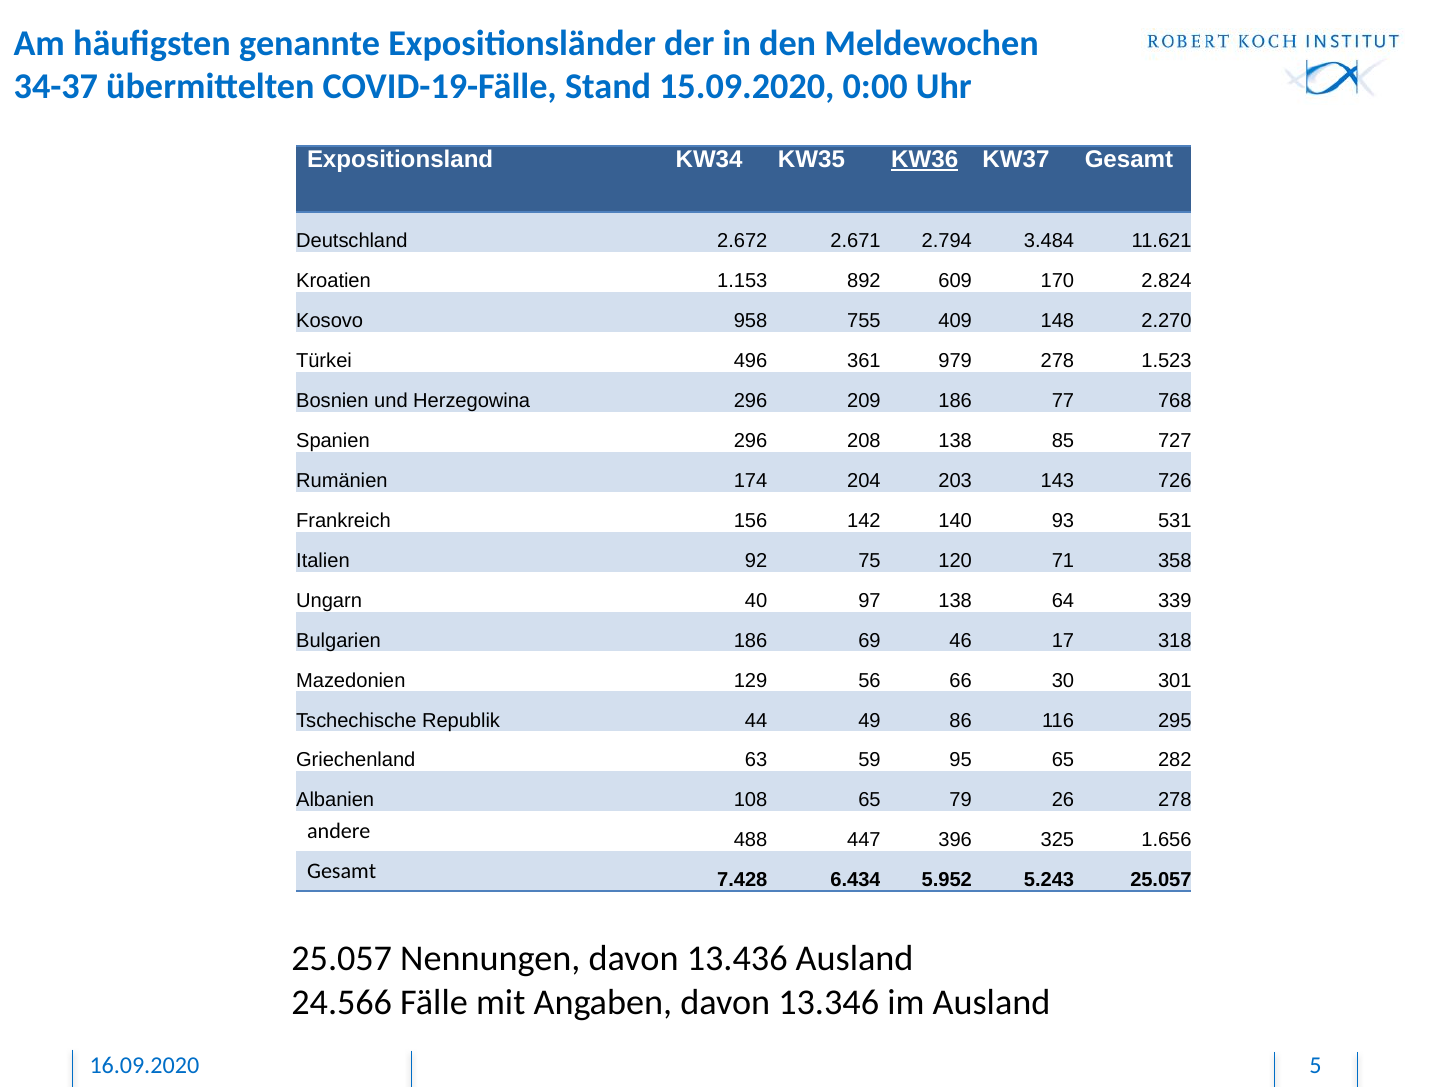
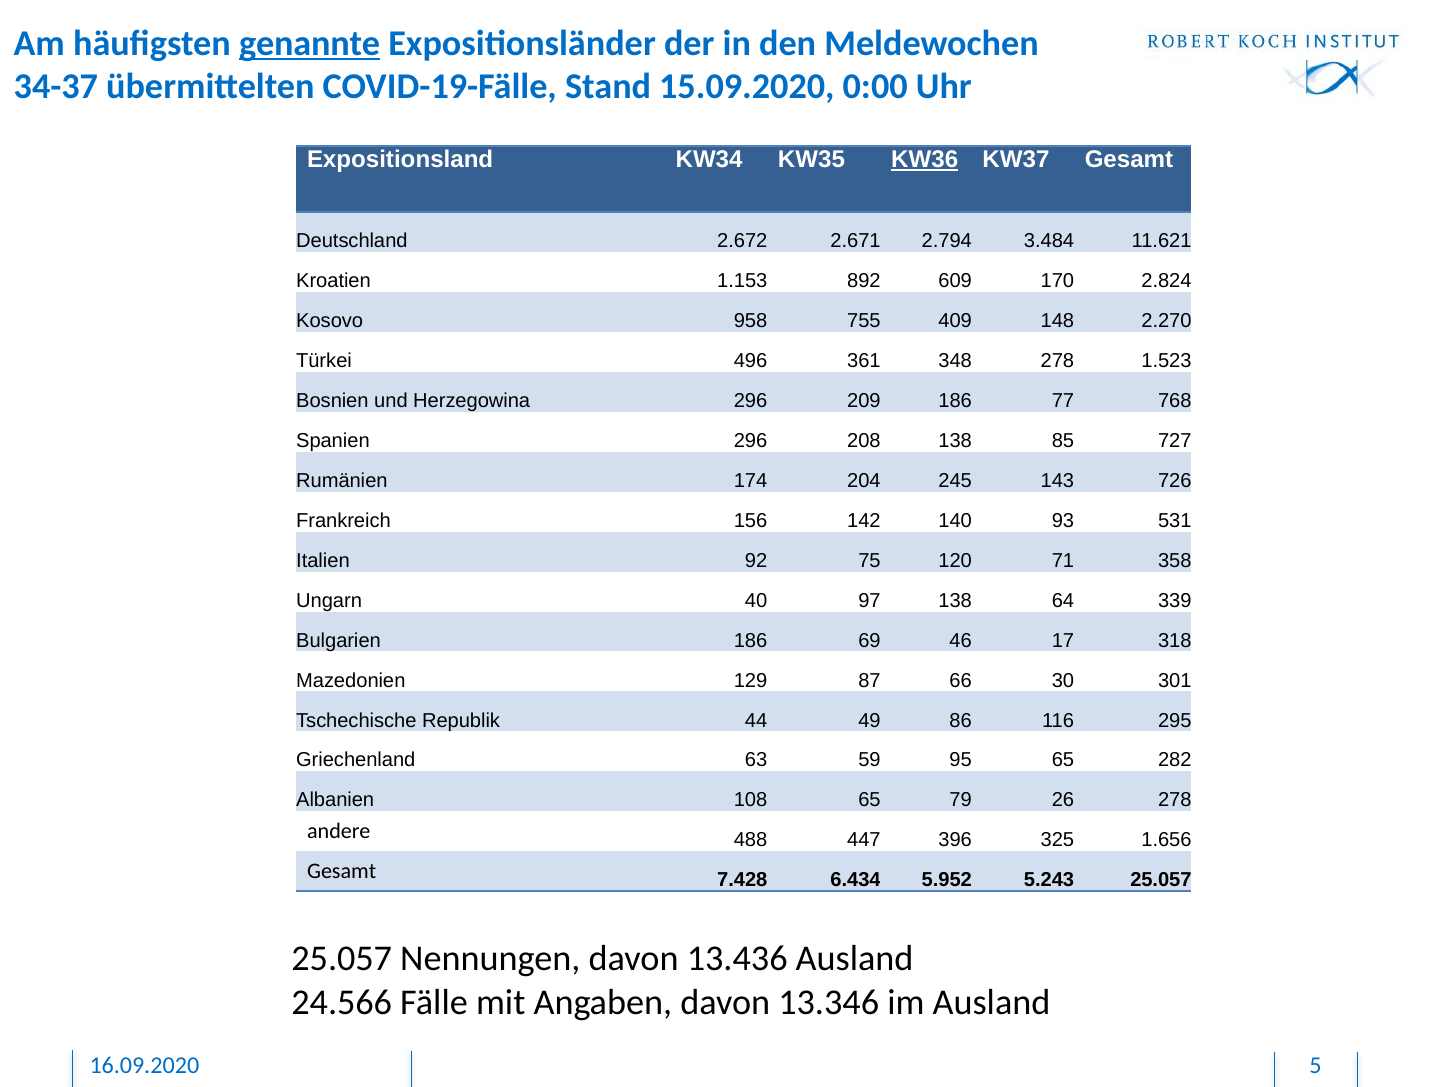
genannte underline: none -> present (310, 43)
979: 979 -> 348 (955, 361)
203: 203 -> 245 (955, 481)
56: 56 -> 87 (869, 680)
